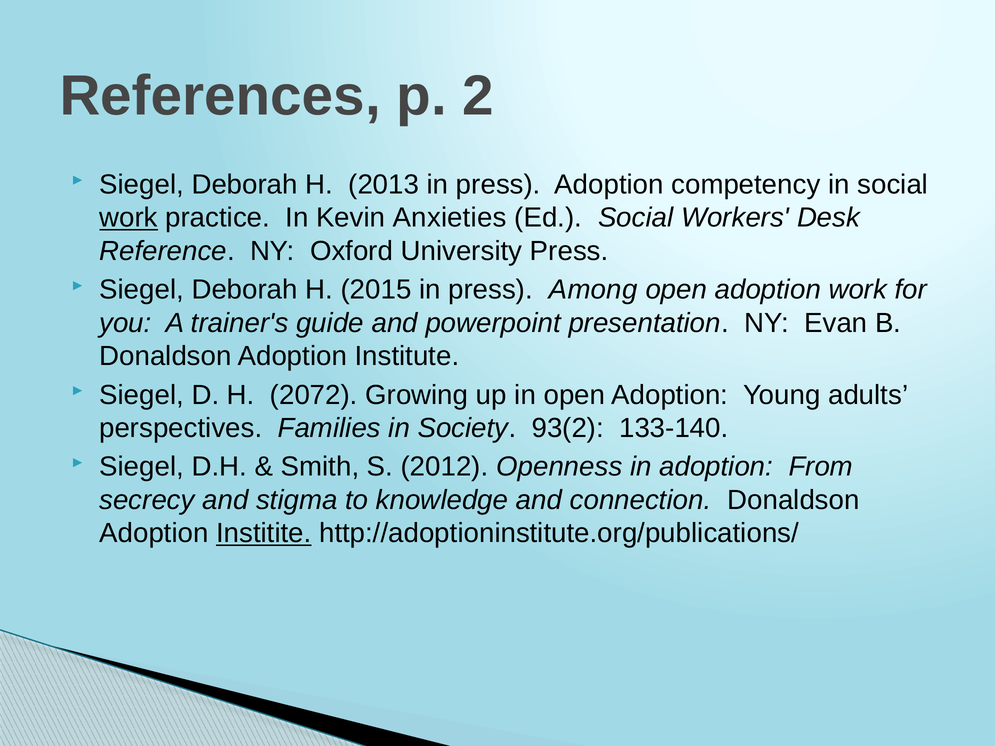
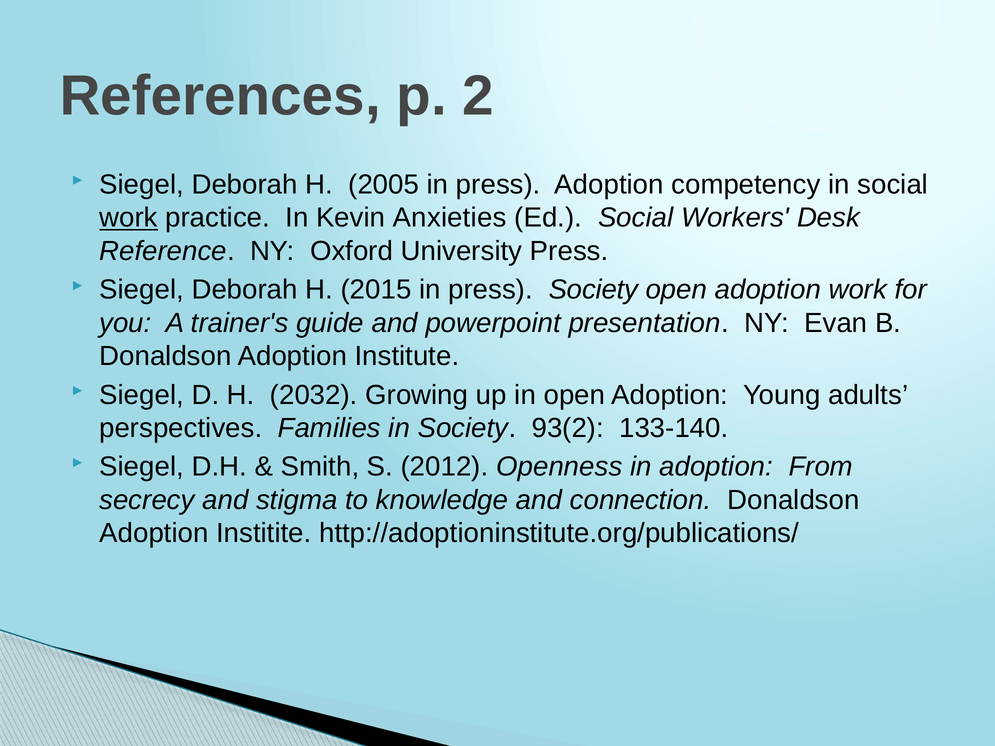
2013: 2013 -> 2005 (384, 185)
press Among: Among -> Society (593, 290)
2072: 2072 -> 2032 (314, 395)
Institite underline: present -> none (264, 533)
